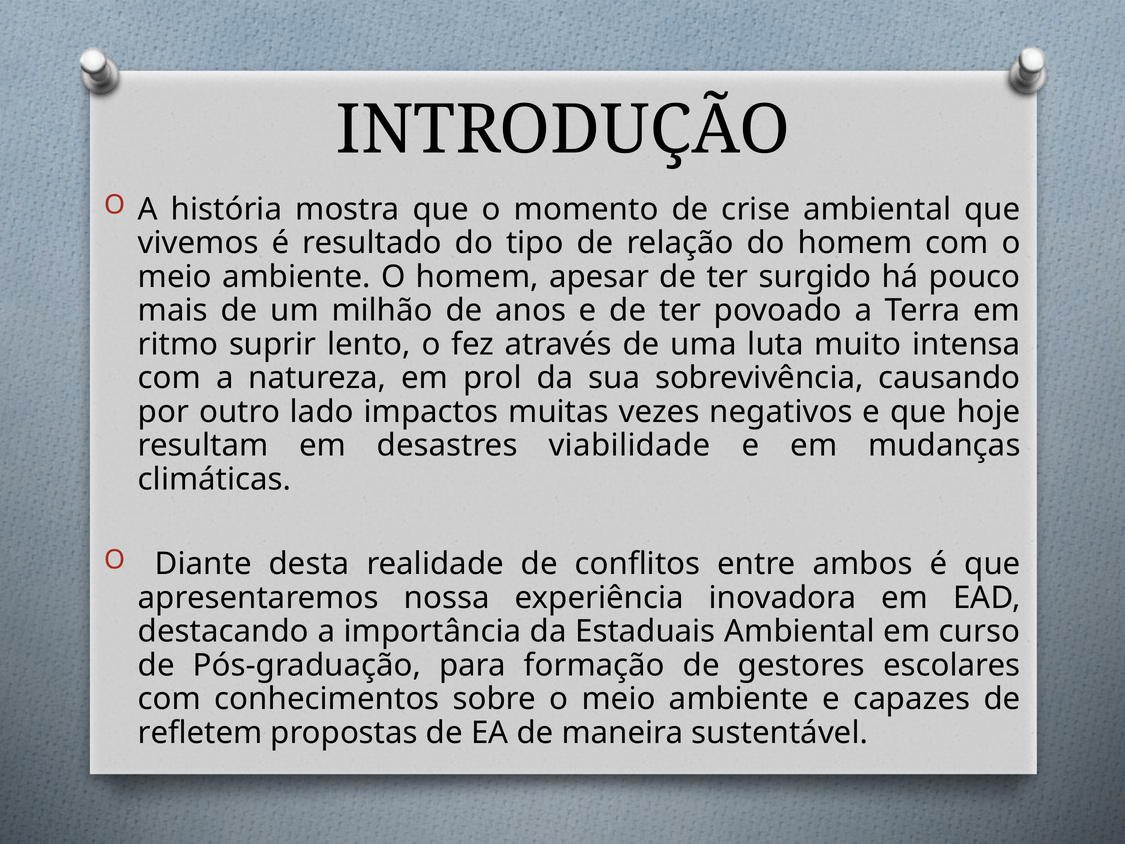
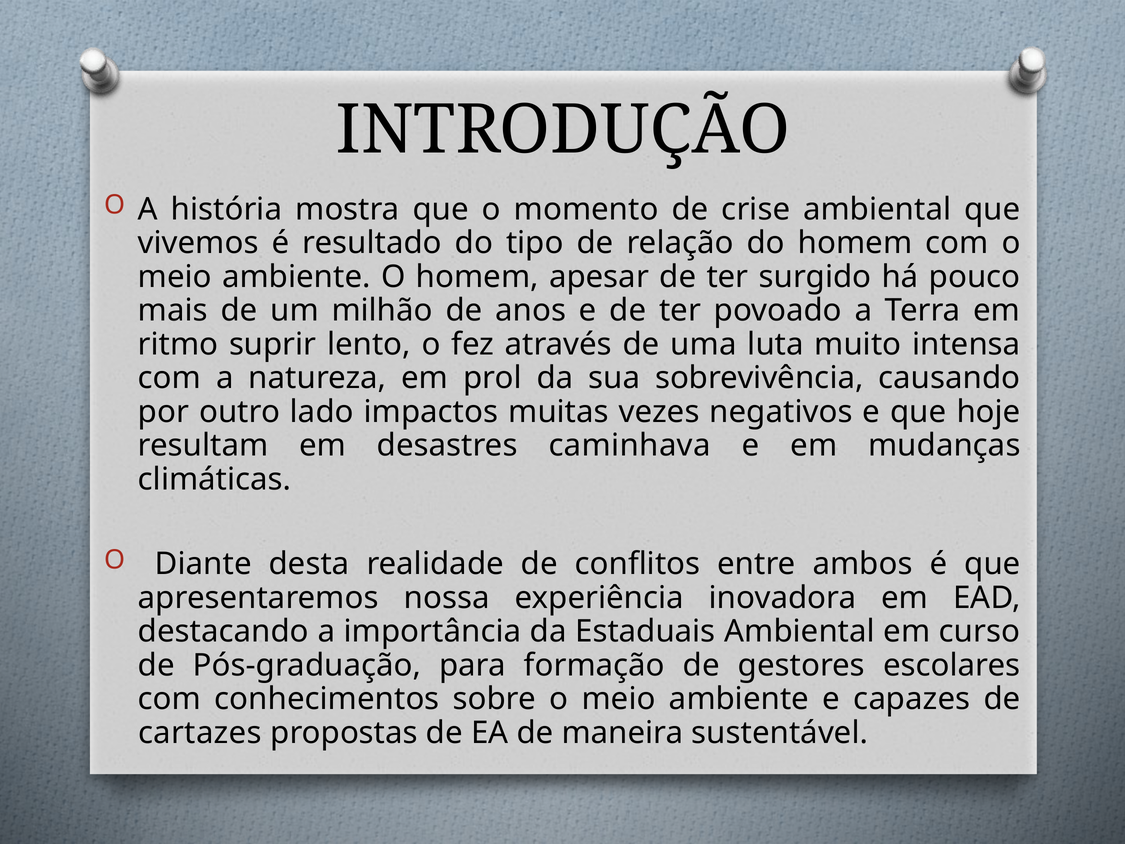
viabilidade: viabilidade -> caminhava (630, 445)
refletem: refletem -> cartazes (200, 733)
